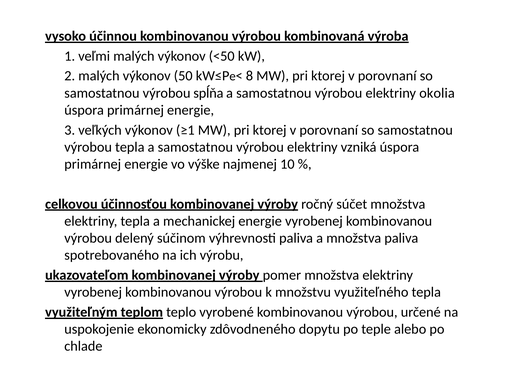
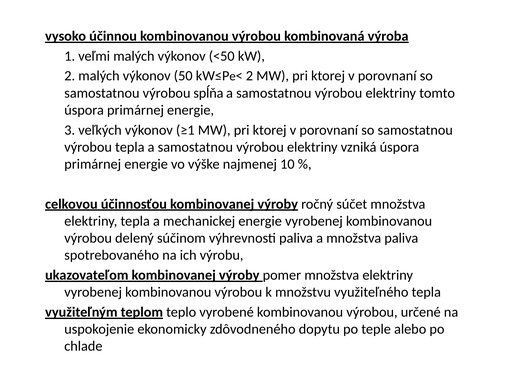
kW≤Pe< 8: 8 -> 2 (250, 76)
okolia: okolia -> tomto (437, 93)
